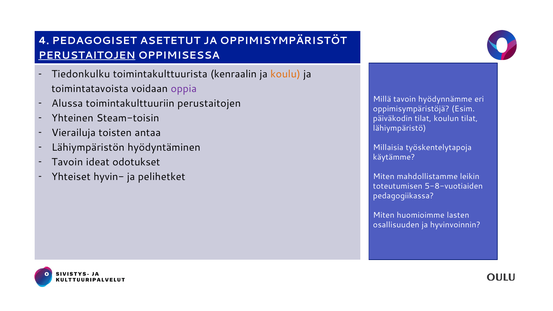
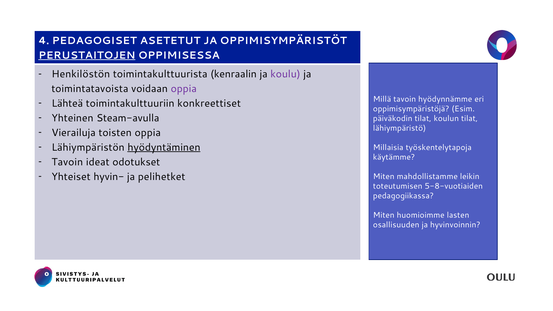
Tiedonkulku: Tiedonkulku -> Henkilöstön (81, 74)
koulu colour: orange -> purple (285, 74)
Alussa: Alussa -> Lähteä (67, 103)
toimintakulttuuriin perustaitojen: perustaitojen -> konkreettiset (209, 103)
Steam-toisin: Steam-toisin -> Steam-avulla (128, 118)
toisten antaa: antaa -> oppia (148, 133)
hyödyntäminen underline: none -> present (164, 147)
